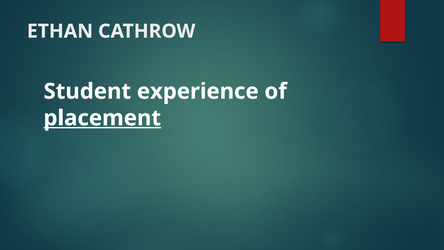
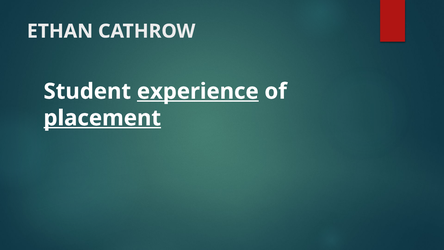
experience underline: none -> present (198, 91)
